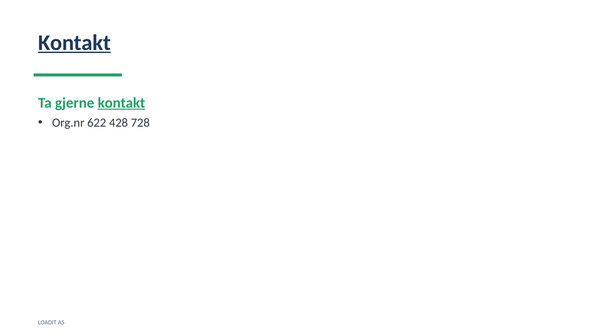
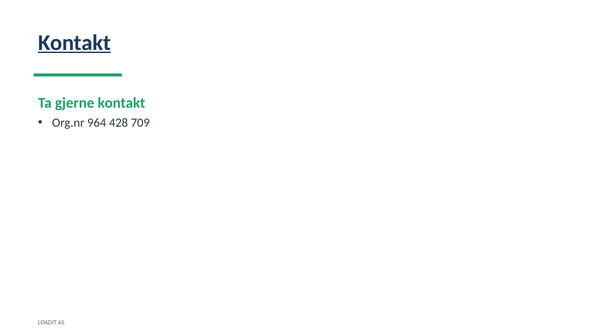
kontakt underline: present -> none (121, 103)
622: 622 -> 964 (97, 123)
728: 728 -> 709 (140, 123)
